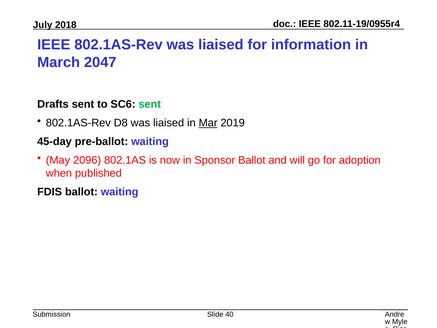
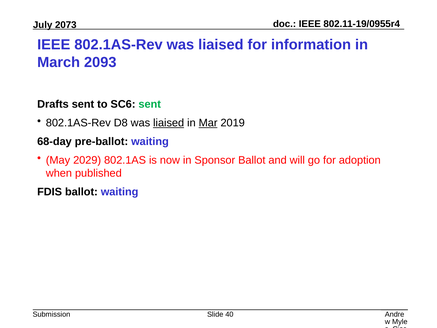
2018: 2018 -> 2073 (66, 25)
2047: 2047 -> 2093 (100, 62)
liaised underline: none -> present (169, 123)
45-day: 45-day -> 68-day (54, 141)
2096: 2096 -> 2029 (87, 160)
